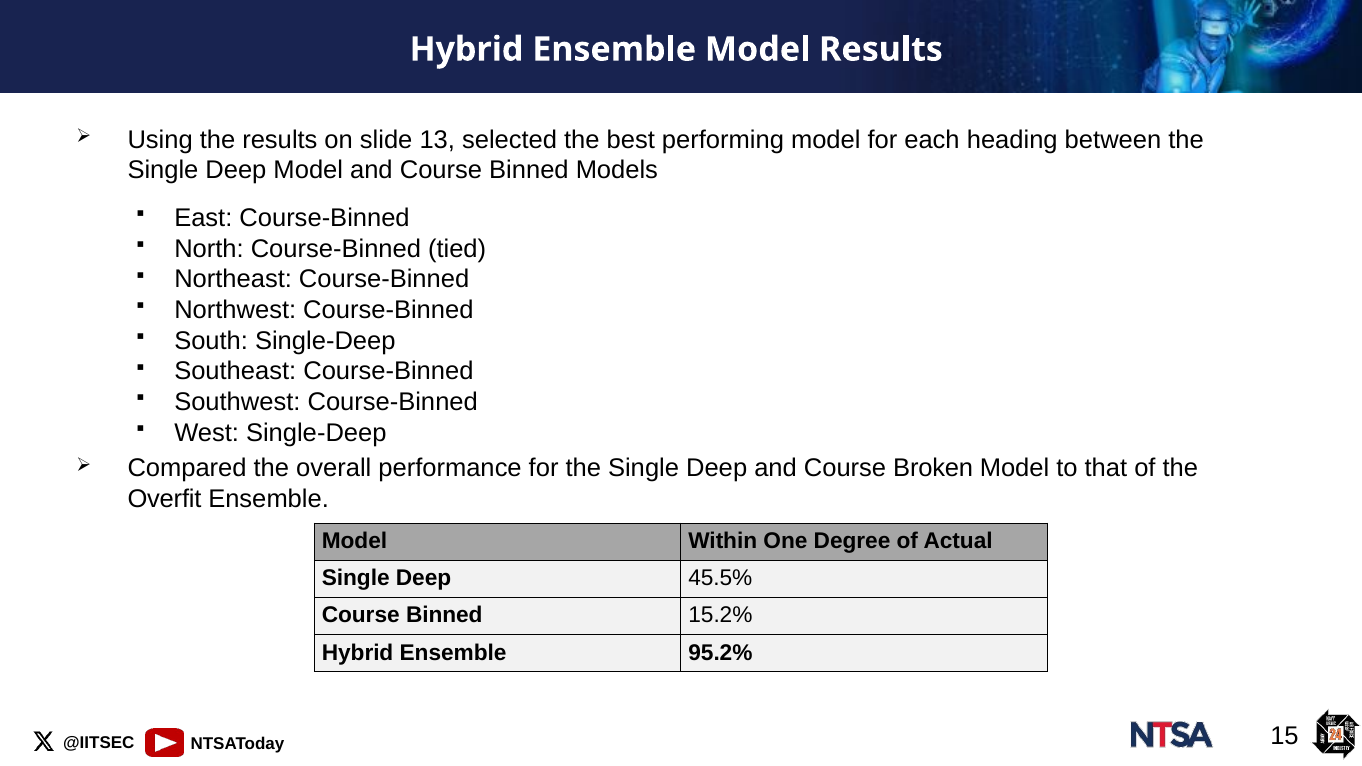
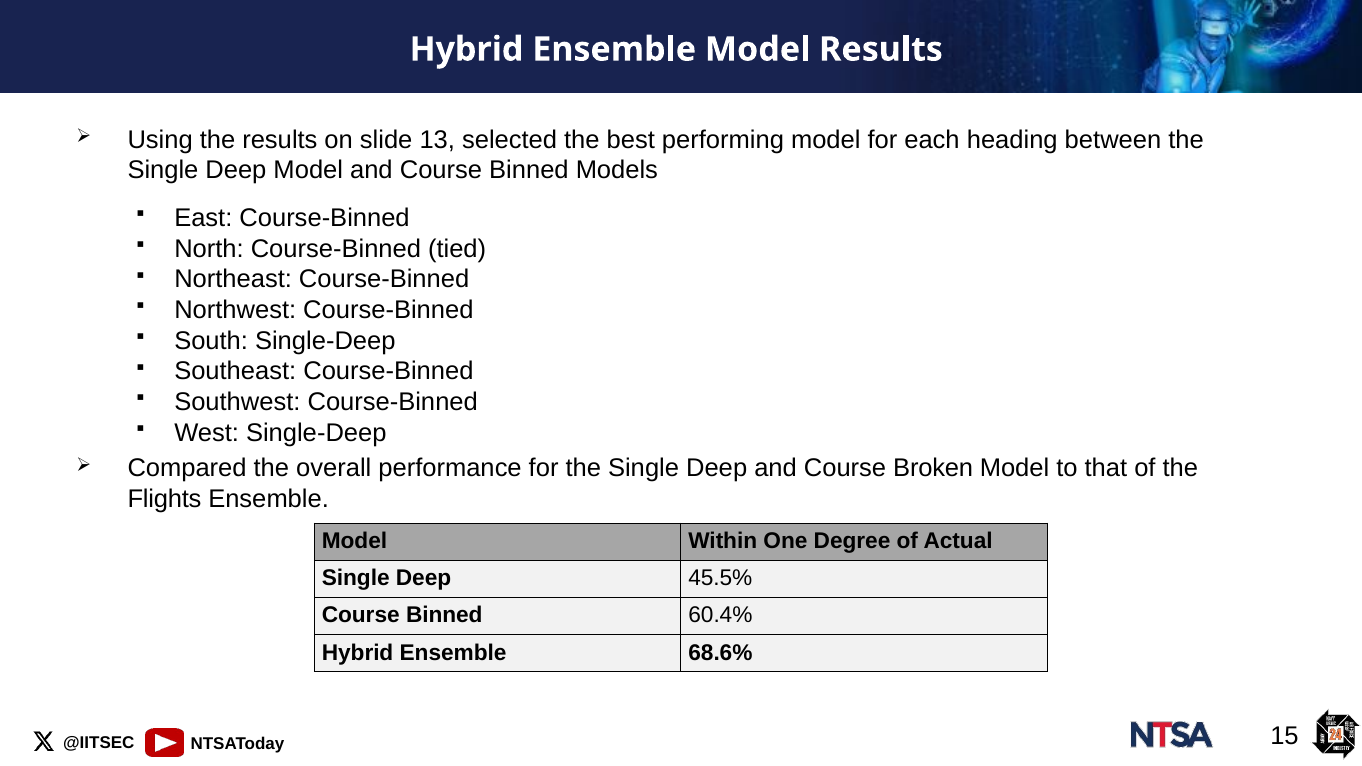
Overfit: Overfit -> Flights (165, 499)
15.2%: 15.2% -> 60.4% (720, 616)
95.2%: 95.2% -> 68.6% (720, 653)
